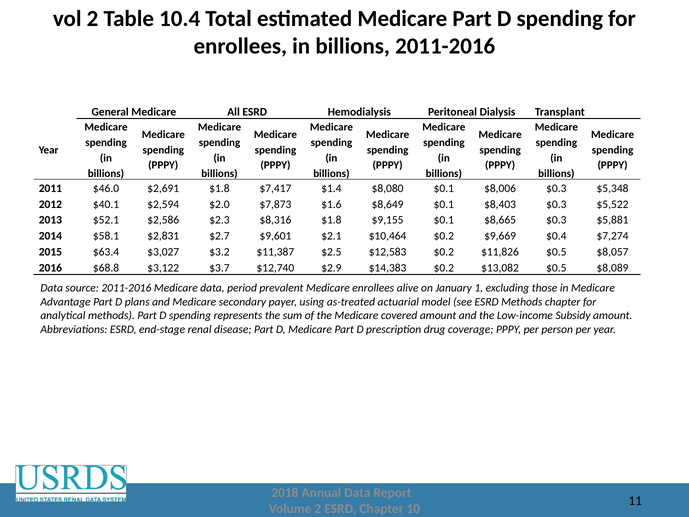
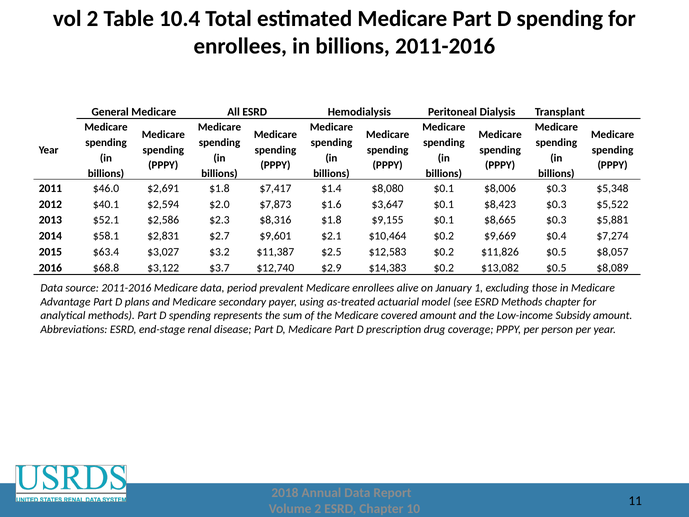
$8,649: $8,649 -> $3,647 (388, 204)
$8,403: $8,403 -> $8,423 (500, 204)
